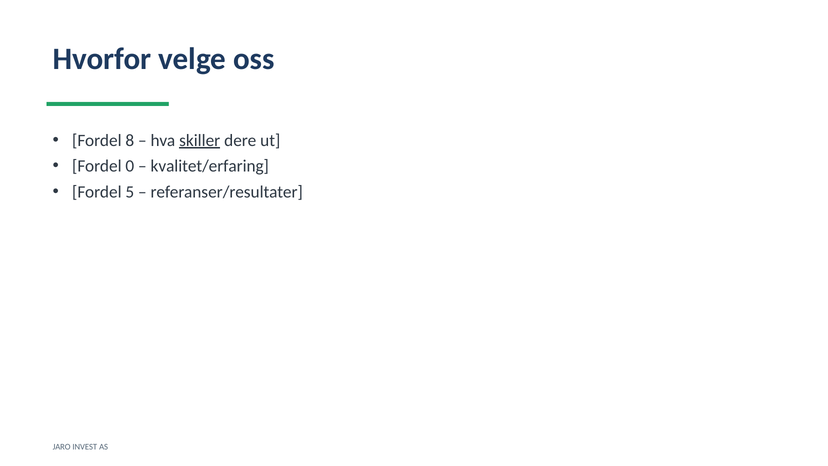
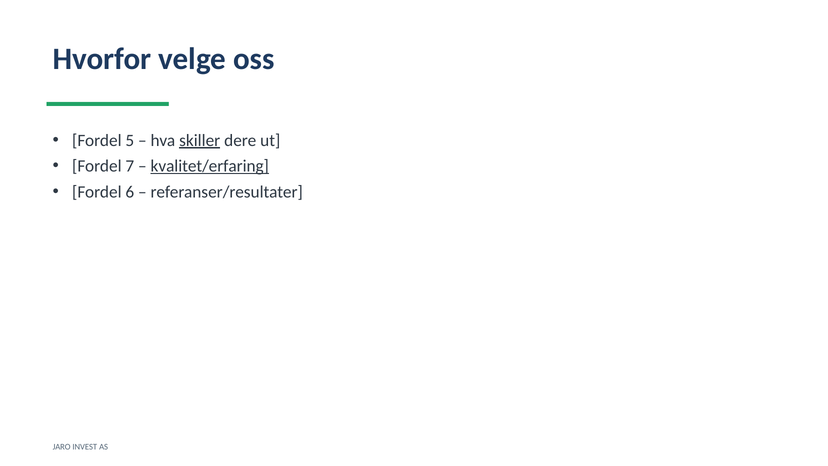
8: 8 -> 5 (130, 140)
0: 0 -> 7 (130, 166)
kvalitet/erfaring underline: none -> present (210, 166)
5: 5 -> 6 (130, 192)
